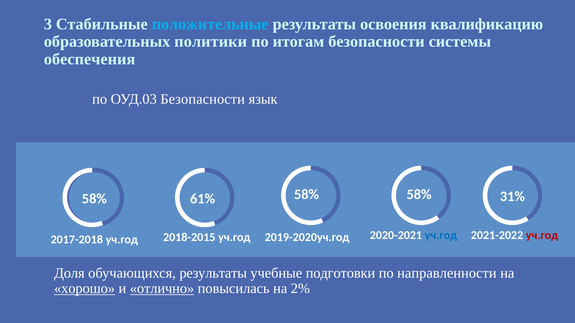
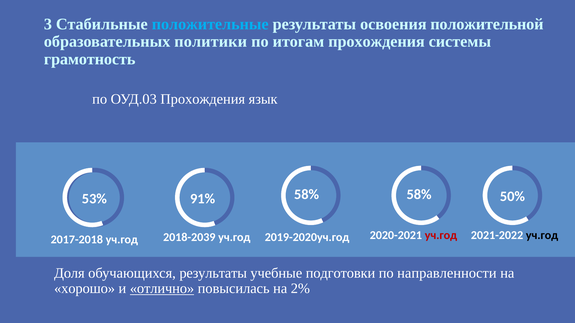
квалификацию: квалификацию -> положительной (487, 24)
итогам безопасности: безопасности -> прохождения (376, 42)
обеспечения: обеспечения -> грамотность (90, 59)
ОУД.03 Безопасности: Безопасности -> Прохождения (203, 99)
58%: 58% -> 53% (94, 199)
61%: 61% -> 91% (203, 199)
31%: 31% -> 50% (512, 197)
2018-2015: 2018-2015 -> 2018-2039 (189, 238)
уч.год colour: blue -> red (441, 236)
уч.год colour: red -> black (542, 236)
хорошо underline: present -> none (85, 289)
